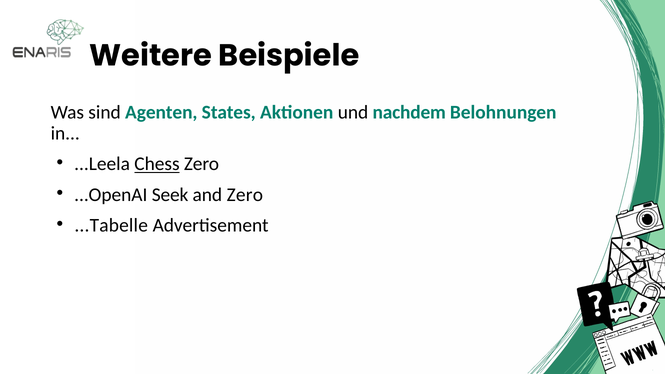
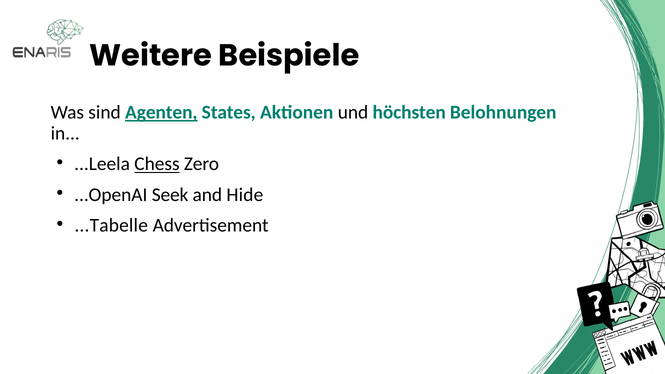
Agenten underline: none -> present (161, 112)
nachdem: nachdem -> höchsten (409, 112)
and Zero: Zero -> Hide (245, 195)
